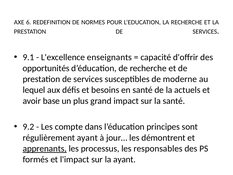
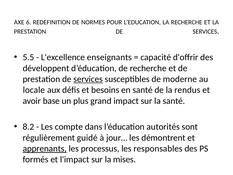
9.1: 9.1 -> 5.5 (28, 57)
opportunités: opportunités -> développent (46, 68)
services underline: none -> present (88, 79)
lequel: lequel -> locale (34, 90)
actuels: actuels -> rendus (187, 90)
9.2: 9.2 -> 8.2 (28, 127)
principes: principes -> autorités (163, 127)
régulièrement ayant: ayant -> guidé (87, 137)
la ayant: ayant -> mises (124, 159)
